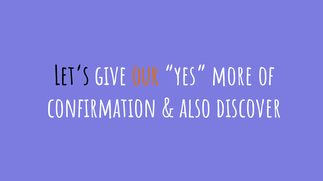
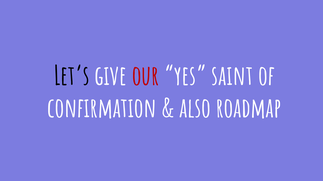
our colour: orange -> red (145, 77)
more: more -> saint (232, 77)
discover: discover -> roadmap (249, 109)
